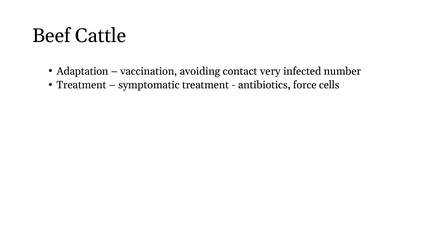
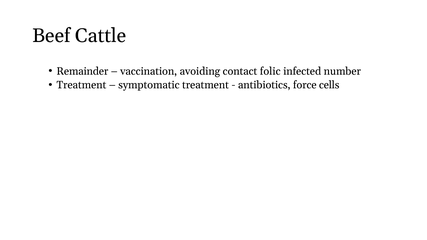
Adaptation: Adaptation -> Remainder (82, 71)
very: very -> folic (270, 71)
